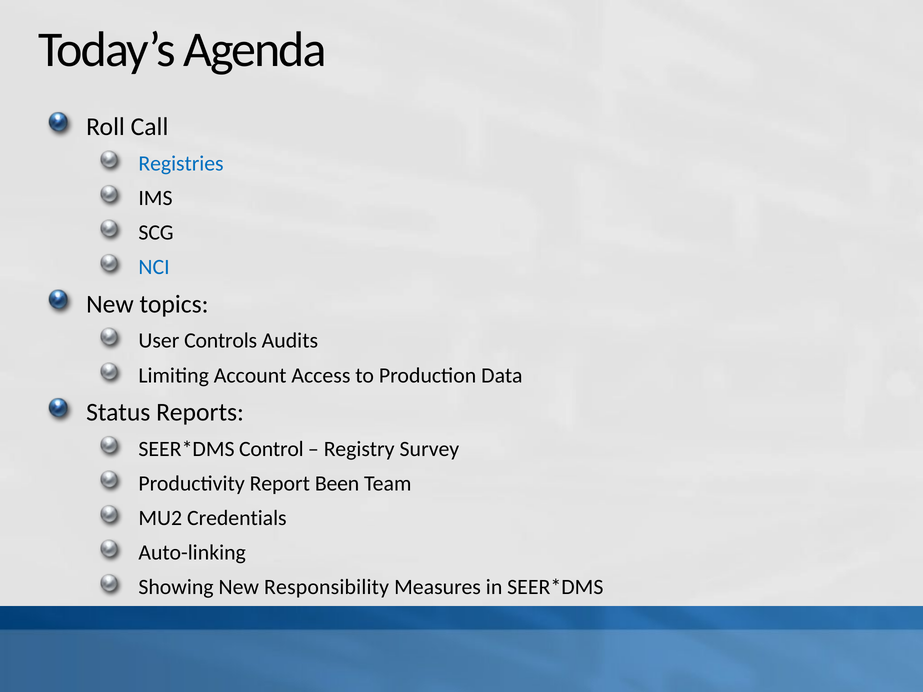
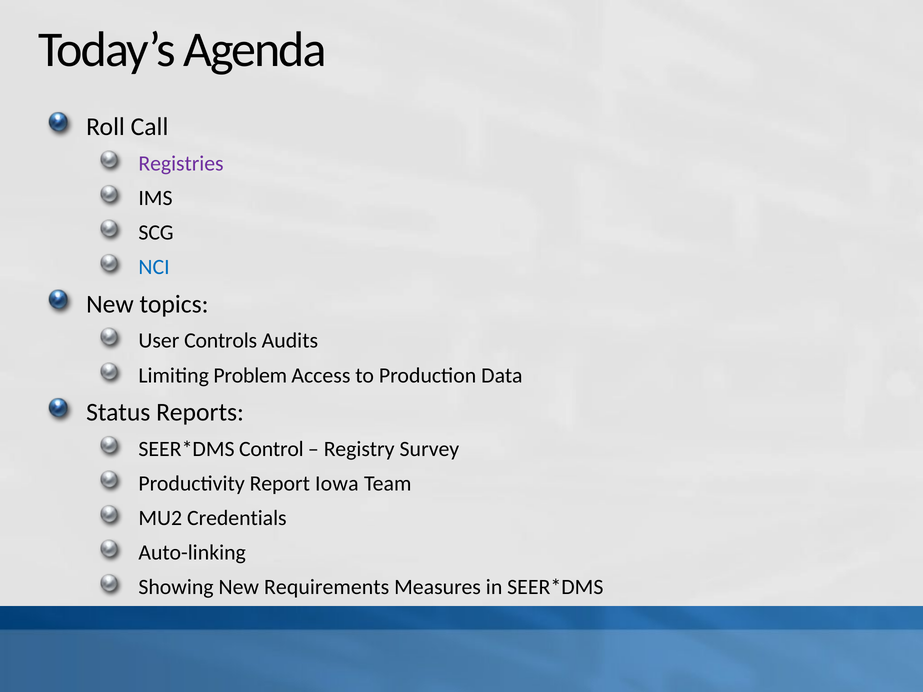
Registries colour: blue -> purple (181, 163)
Account: Account -> Problem (250, 375)
Been: Been -> Iowa (337, 484)
Responsibility: Responsibility -> Requirements (327, 587)
